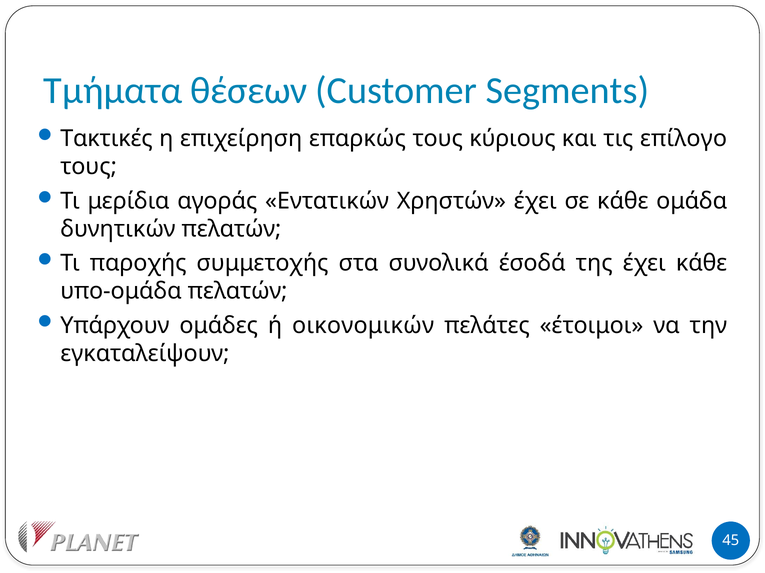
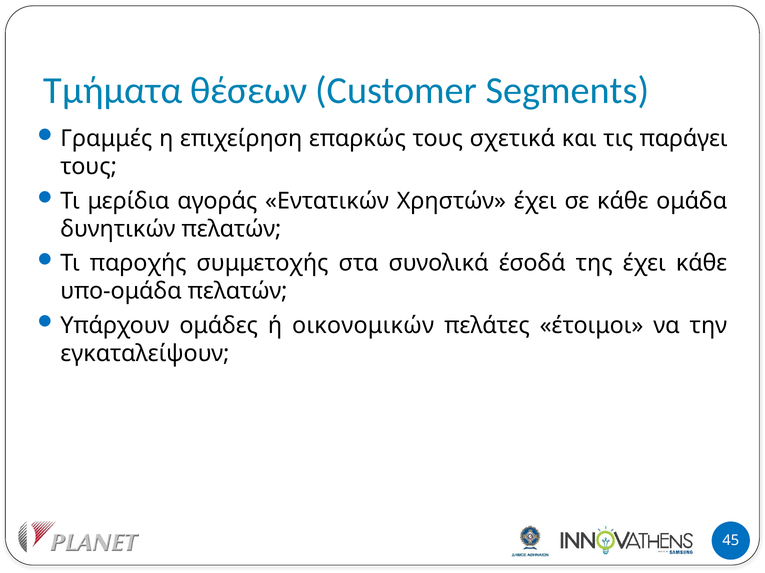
Τακτικές: Τακτικές -> Γραμμές (106, 139)
κύριους: κύριους -> σχετικά (512, 139)
επίλογο: επίλογο -> παράγει (684, 139)
